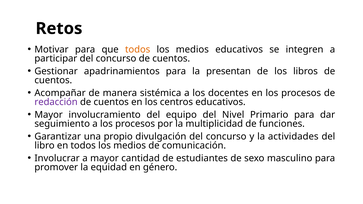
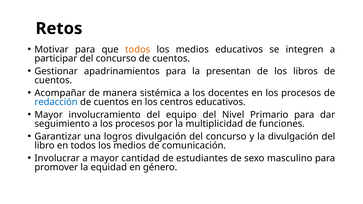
redacción colour: purple -> blue (56, 102)
propio: propio -> logros (118, 137)
la actividades: actividades -> divulgación (293, 137)
